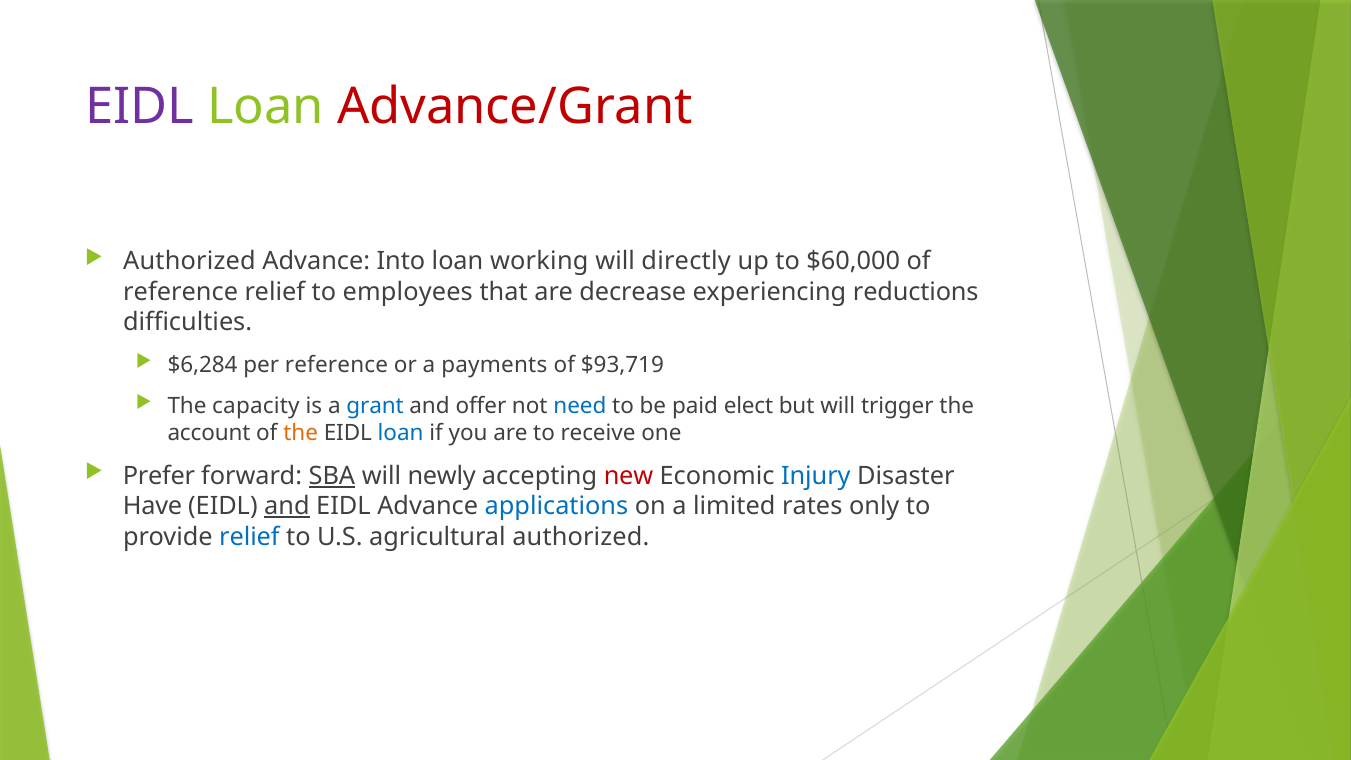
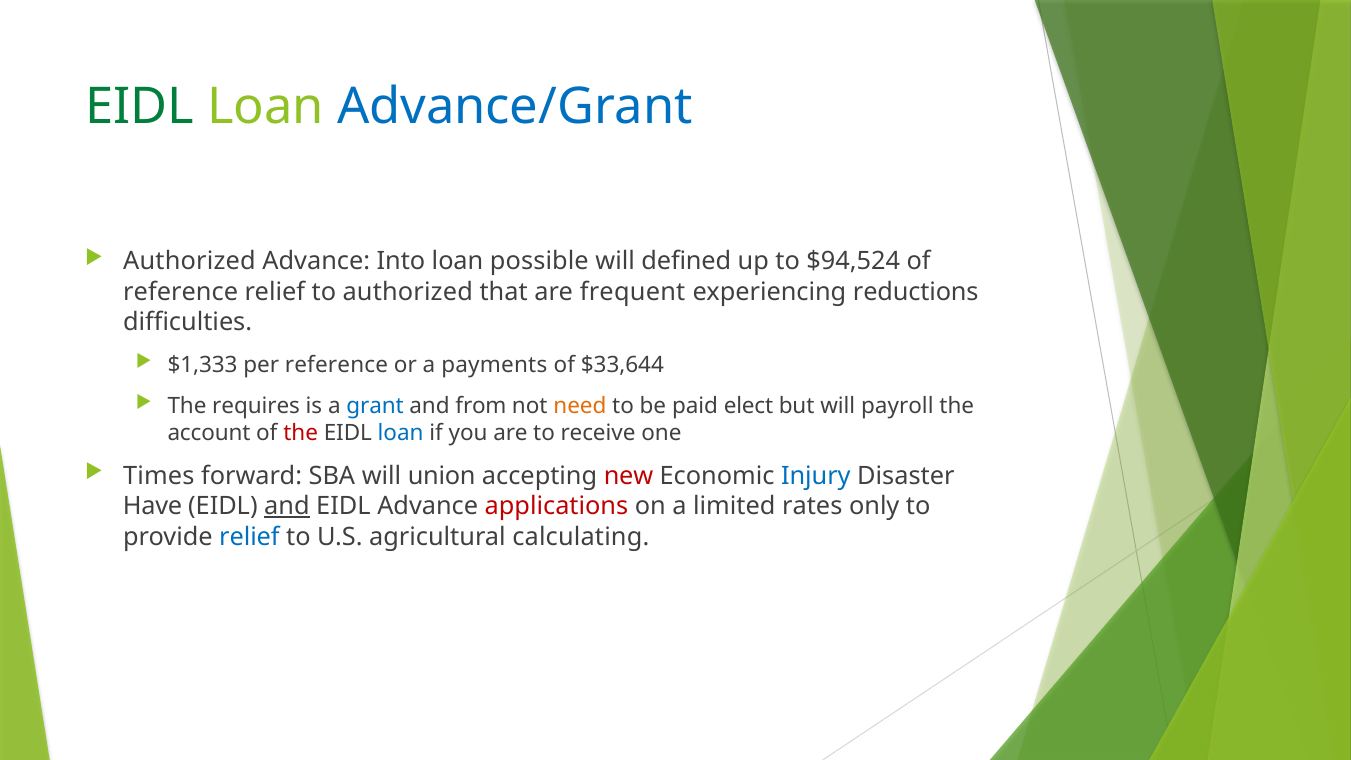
EIDL colour: purple -> green (140, 107)
Advance/Grant colour: red -> blue (515, 107)
working: working -> possible (539, 261)
directly: directly -> defined (686, 261)
$60,000: $60,000 -> $94,524 (853, 261)
to employees: employees -> authorized (408, 292)
decrease: decrease -> frequent (633, 292)
$6,284: $6,284 -> $1,333 (203, 365)
$93,719: $93,719 -> $33,644 (622, 365)
capacity: capacity -> requires (256, 406)
offer: offer -> from (481, 406)
need colour: blue -> orange (580, 406)
trigger: trigger -> payroll (897, 406)
the colour: orange -> red (301, 433)
Prefer: Prefer -> Times (159, 476)
SBA underline: present -> none (332, 476)
newly: newly -> union (442, 476)
applications colour: blue -> red (556, 506)
agricultural authorized: authorized -> calculating (581, 537)
